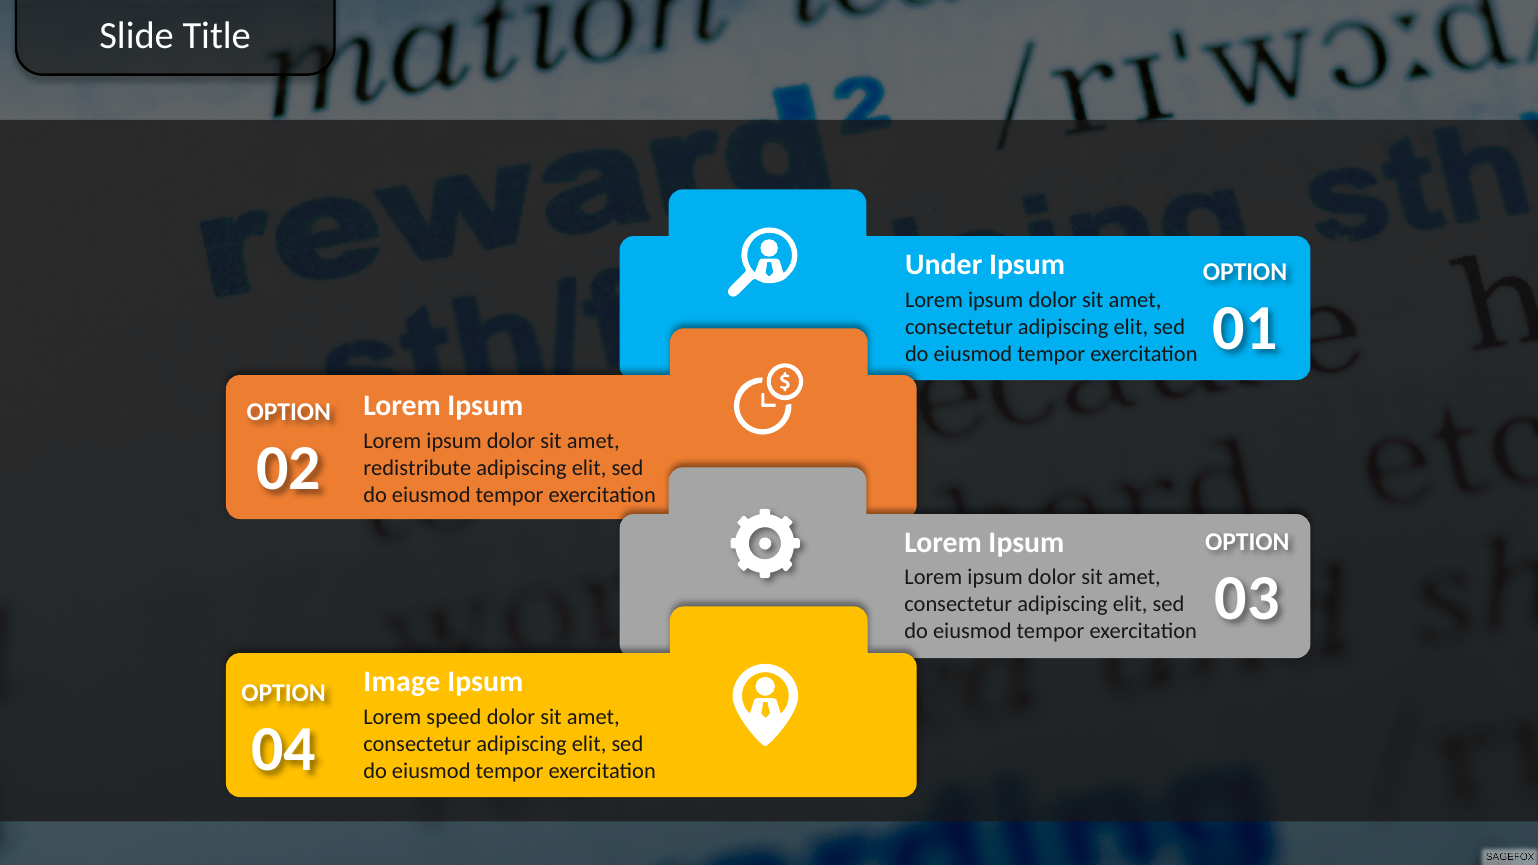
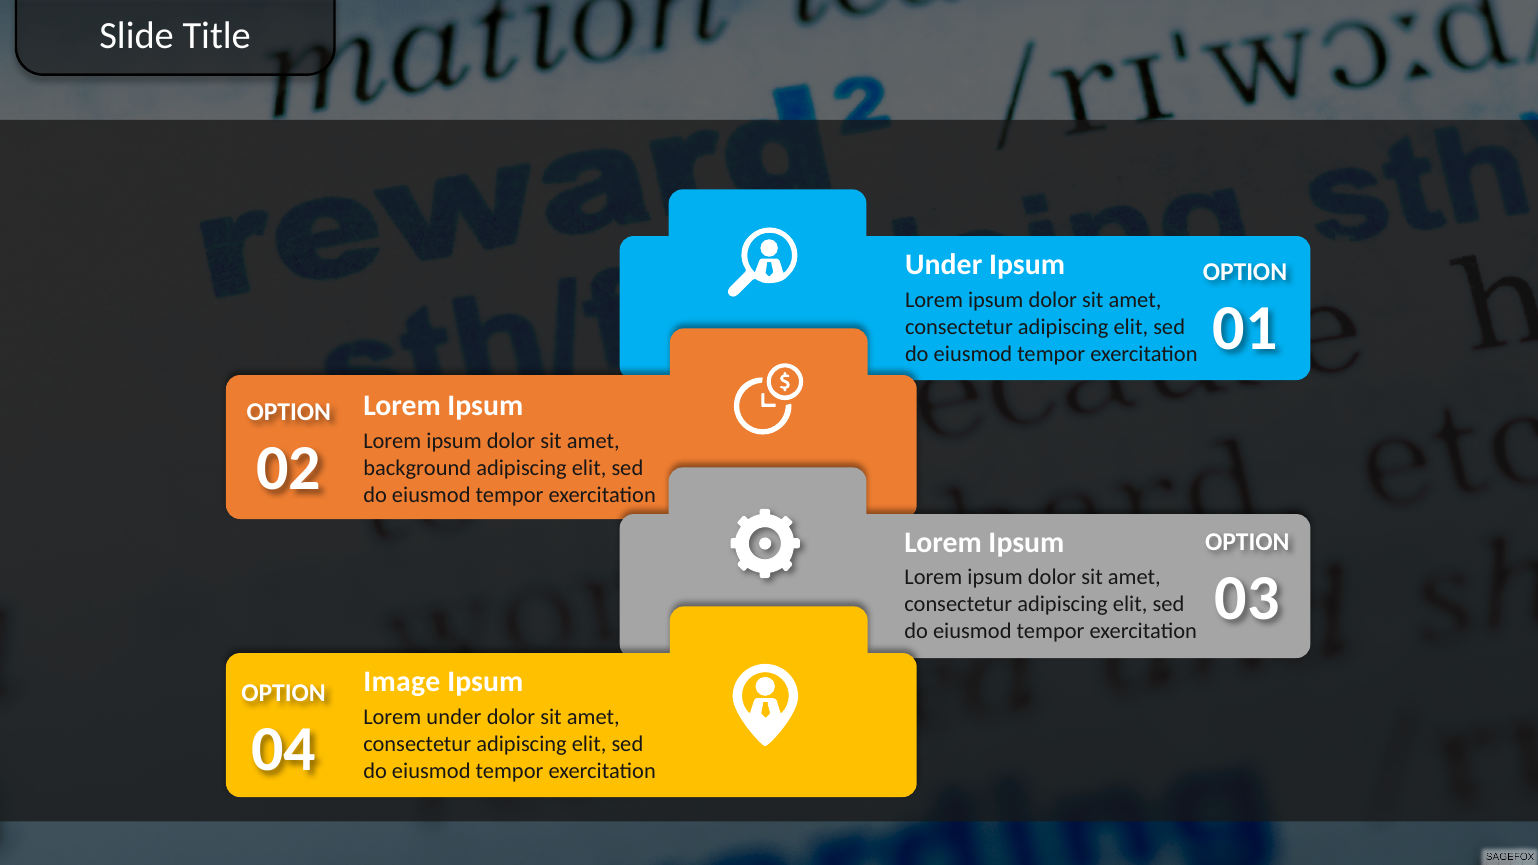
redistribute: redistribute -> background (417, 468)
Lorem speed: speed -> under (454, 717)
